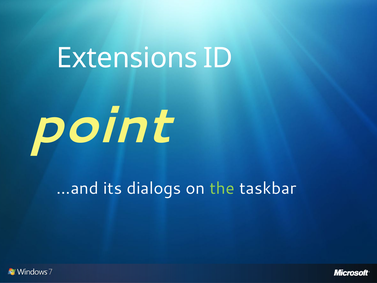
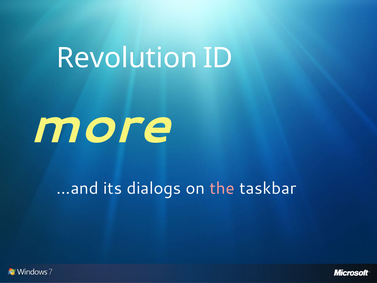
Extensions: Extensions -> Revolution (127, 58)
point: point -> more (100, 125)
the colour: light green -> pink (222, 188)
